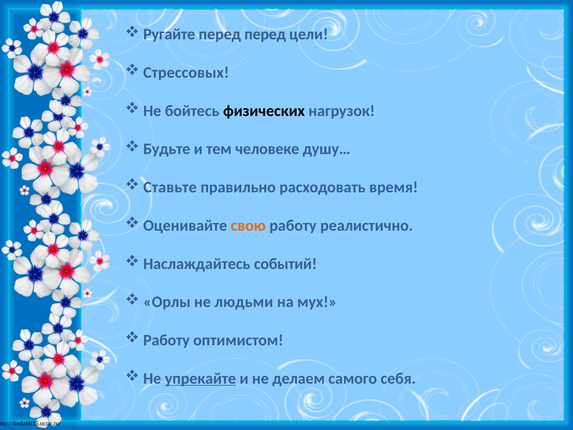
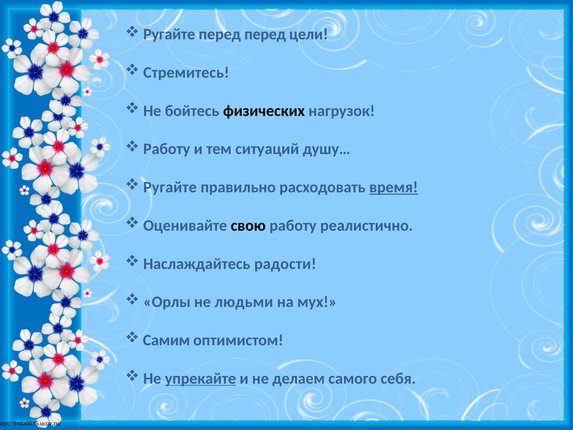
Стрессовых: Стрессовых -> Стремитесь (186, 73)
Будьте: Будьте -> Работу (167, 149)
человеке: человеке -> ситуаций (267, 149)
Ставьте: Ставьте -> Ругайте (170, 187)
время underline: none -> present (394, 187)
свою colour: orange -> black (248, 225)
событий: событий -> радости (285, 264)
Работу: Работу -> Самим (166, 340)
